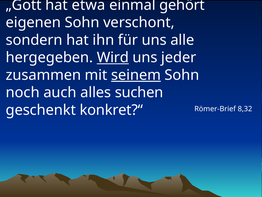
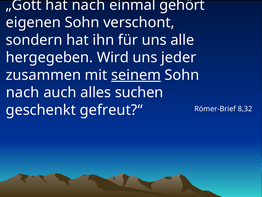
hat etwa: etwa -> nach (88, 5)
Wird underline: present -> none (113, 57)
noch: noch -> nach (23, 92)
konkret?“: konkret?“ -> gefreut?“ (111, 110)
